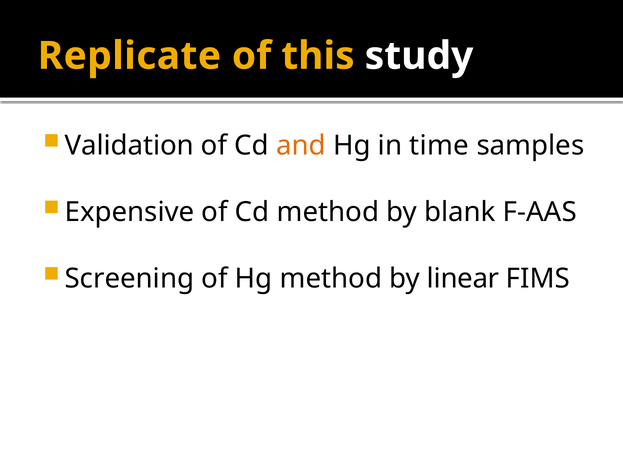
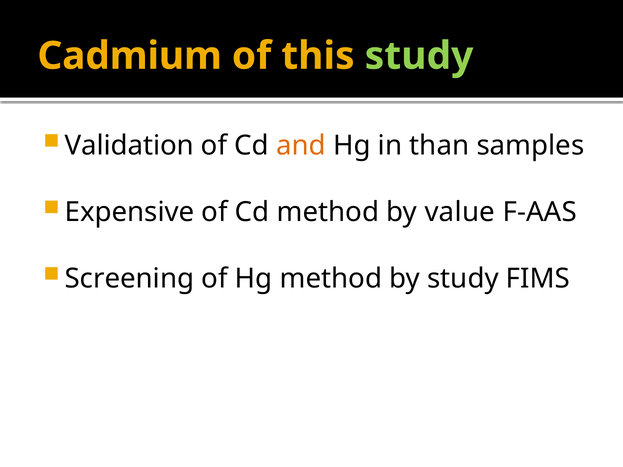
Replicate: Replicate -> Cadmium (130, 56)
study colour: white -> light green (419, 56)
time: time -> than (439, 146)
blank: blank -> value (460, 212)
by linear: linear -> study (463, 279)
